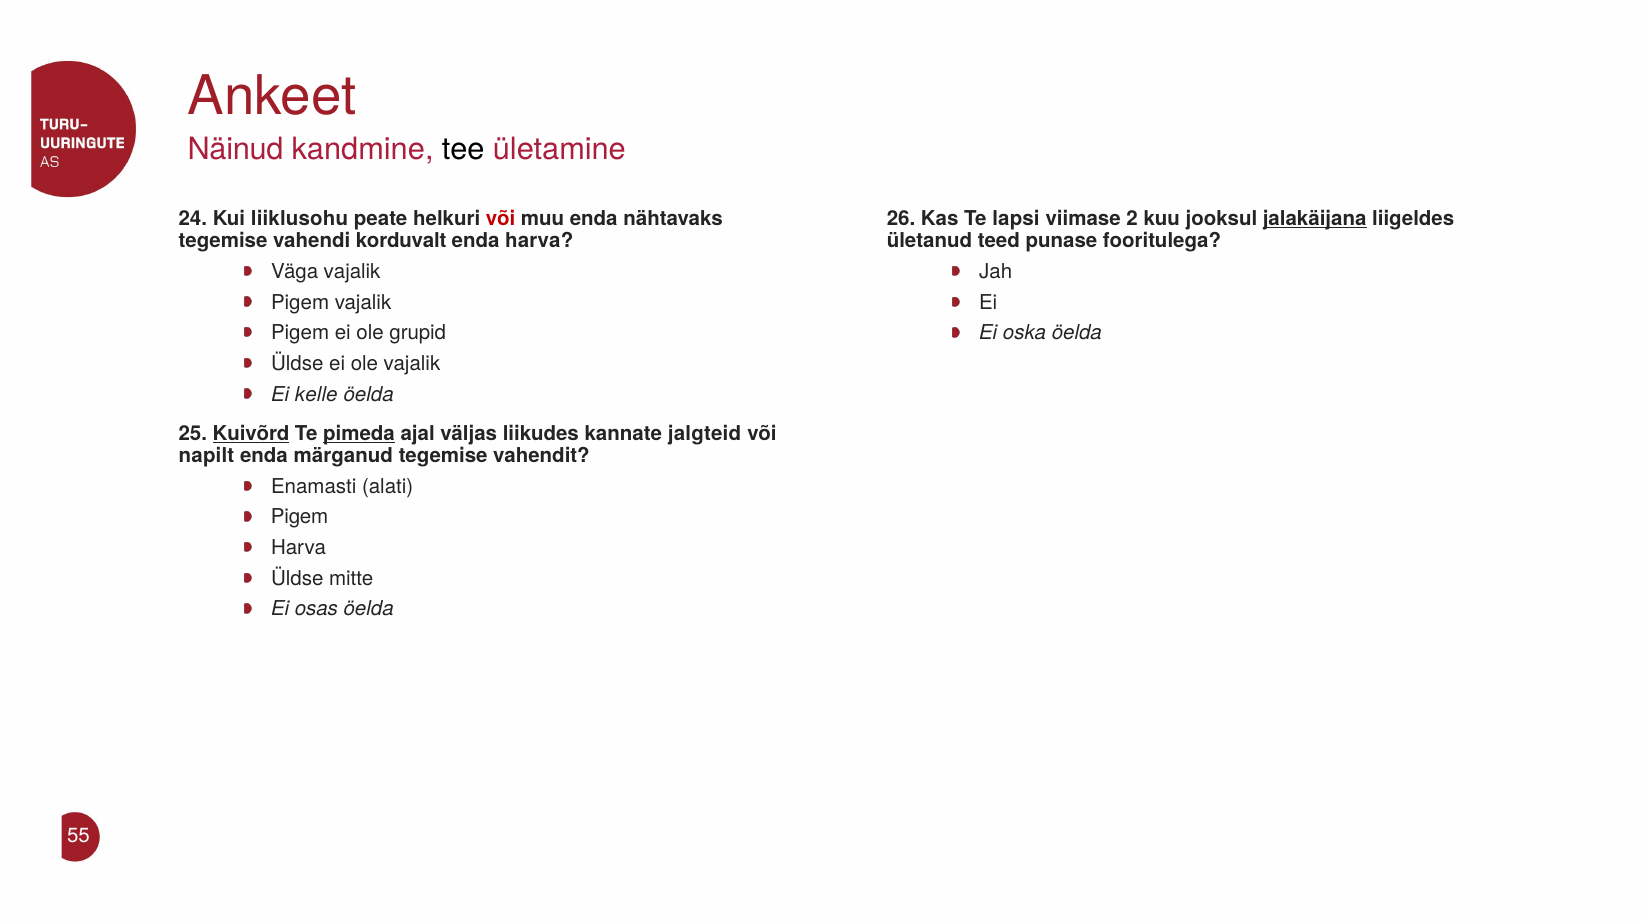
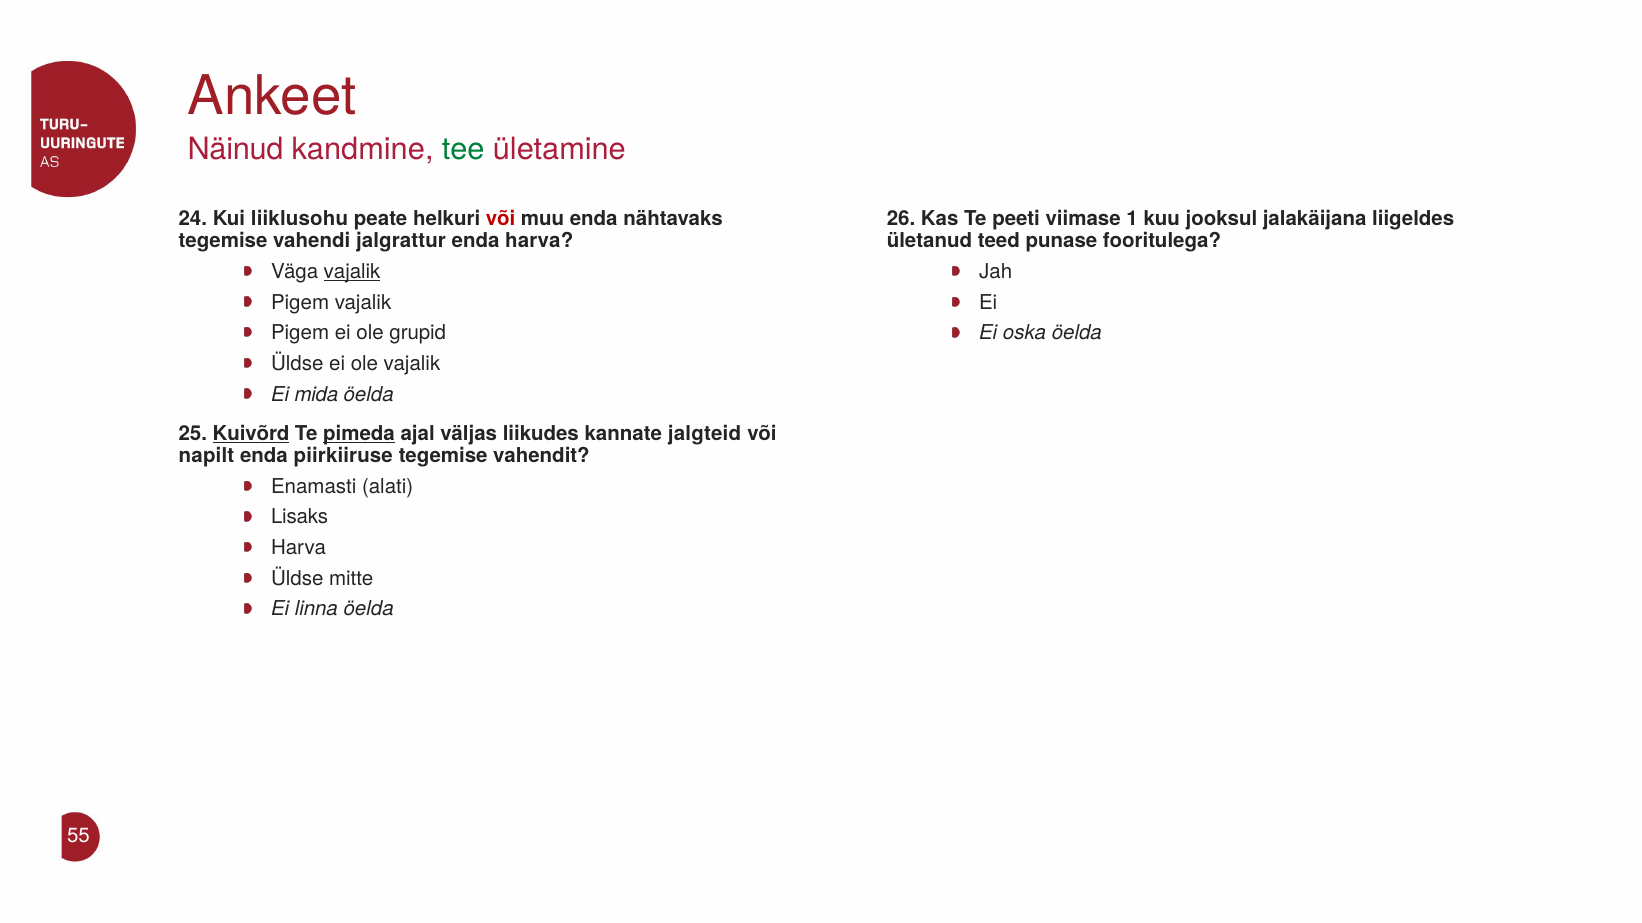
tee colour: black -> green (463, 149)
lapsi: lapsi -> peeti (1016, 219)
2: 2 -> 1 (1132, 219)
jalakäijana underline: present -> none (1315, 219)
korduvalt: korduvalt -> jalgrattur (401, 241)
vajalik underline: none -> present (352, 272)
kelle: kelle -> mida (316, 395)
märganud: märganud -> piirkiiruse (343, 456)
Pigem: Pigem -> Lisaks (300, 517)
osas: osas -> linna (316, 609)
